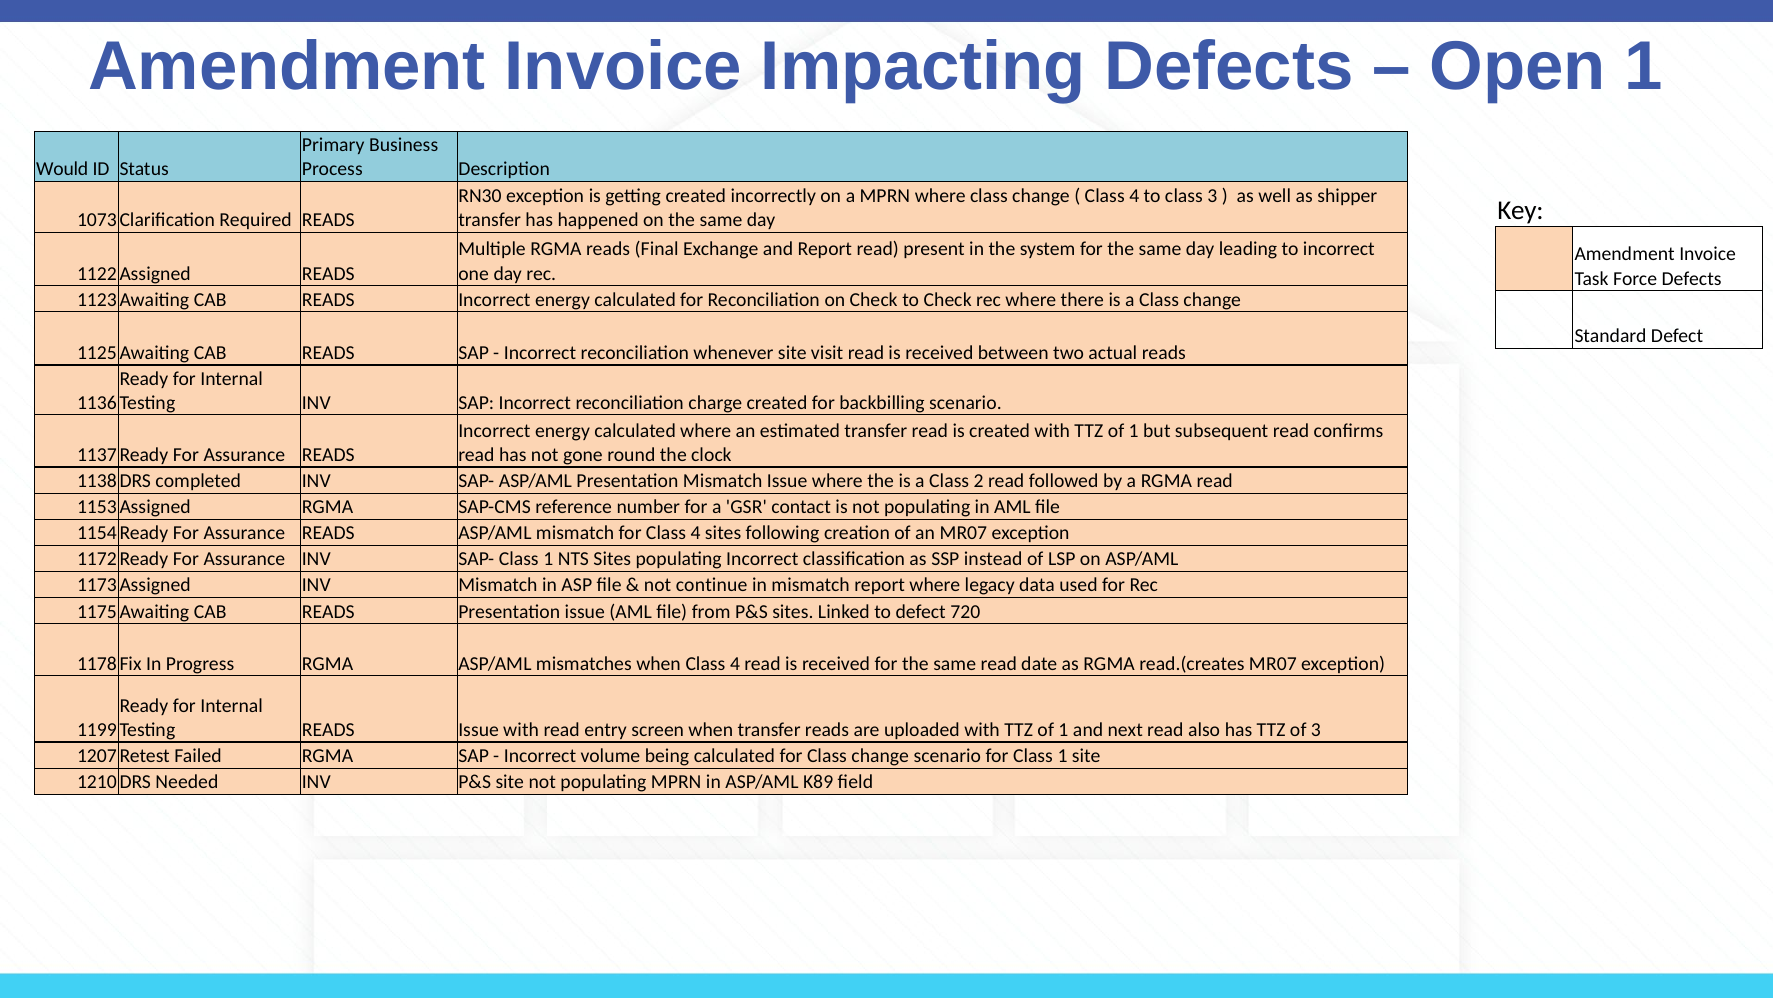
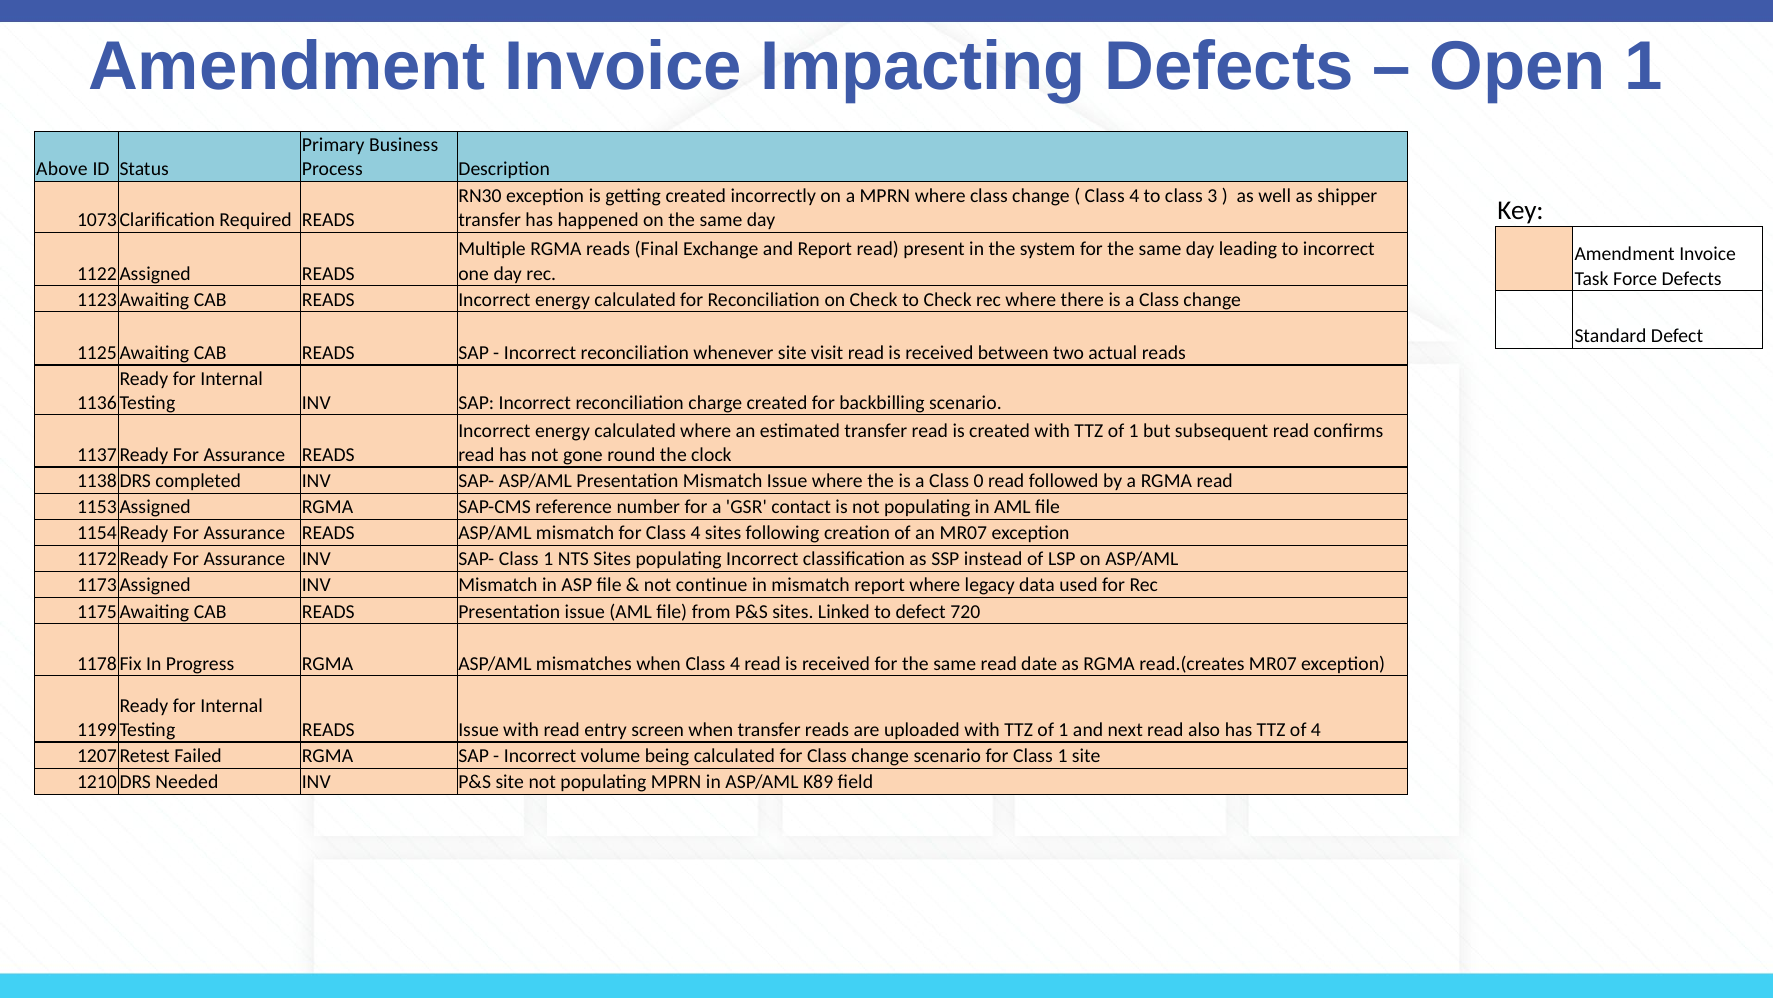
Would: Would -> Above (62, 169)
2: 2 -> 0 (978, 481)
of 3: 3 -> 4 (1316, 730)
